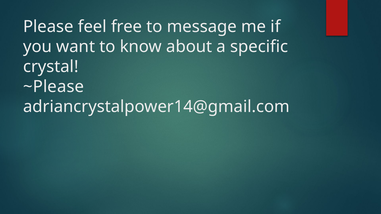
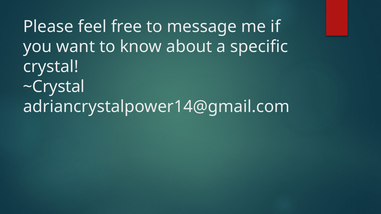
~Please: ~Please -> ~Crystal (54, 87)
